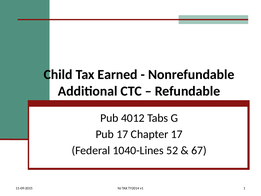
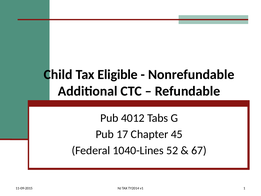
Earned: Earned -> Eligible (118, 74)
Chapter 17: 17 -> 45 (177, 134)
